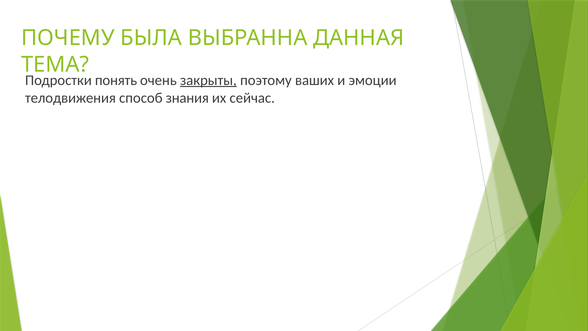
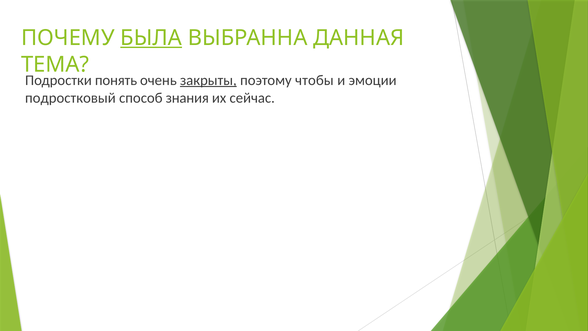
БЫЛА underline: none -> present (151, 38)
ваших: ваших -> чтобы (314, 80)
телодвижения: телодвижения -> подростковый (70, 98)
